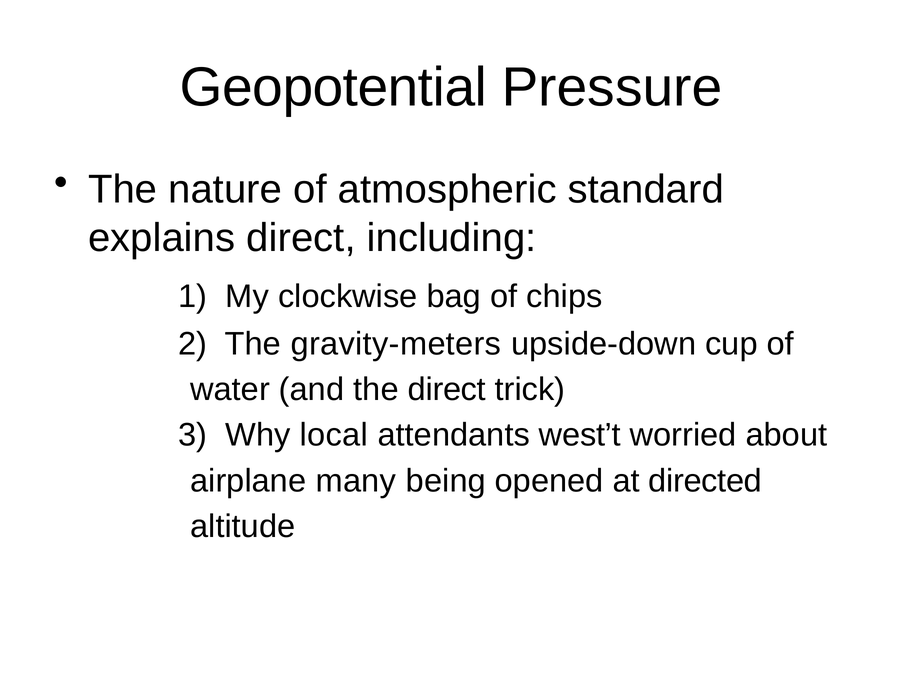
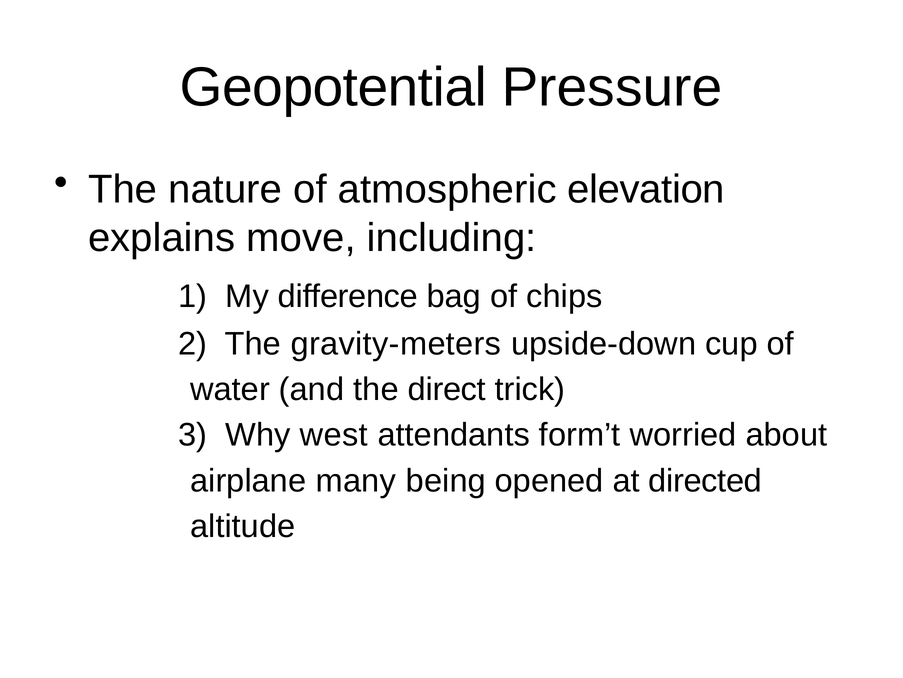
standard: standard -> elevation (646, 189)
explains direct: direct -> move (301, 238)
clockwise: clockwise -> difference (348, 296)
local: local -> west (334, 435)
west’t: west’t -> form’t (580, 435)
